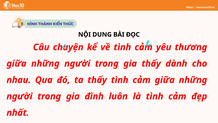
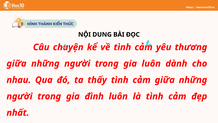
gia thấy: thấy -> luôn (151, 63)
